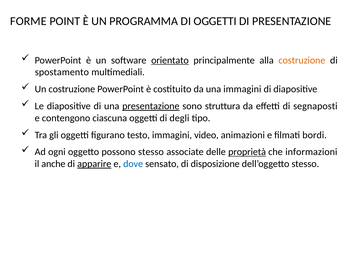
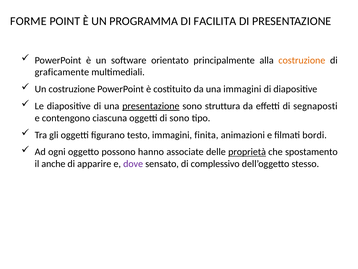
DI OGGETTI: OGGETTI -> FACILITA (215, 21)
orientato underline: present -> none (170, 60)
spostamento: spostamento -> graficamente (62, 72)
di degli: degli -> sono (179, 118)
video: video -> finita (206, 135)
possono stesso: stesso -> hanno (151, 152)
informazioni: informazioni -> spostamento (311, 152)
apparire underline: present -> none (94, 164)
dove colour: blue -> purple (133, 164)
disposizione: disposizione -> complessivo (215, 164)
